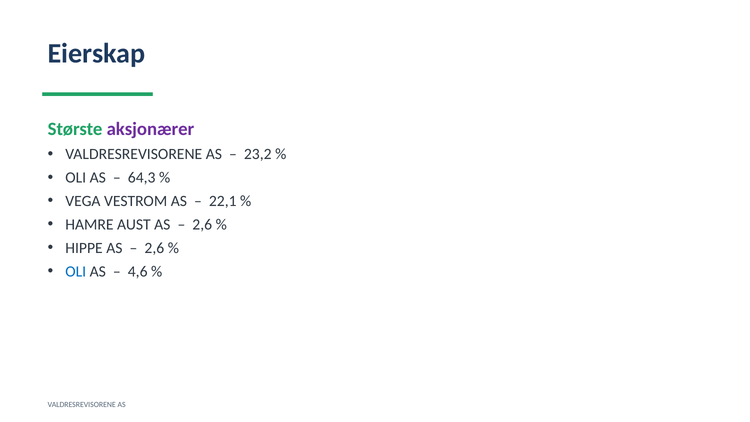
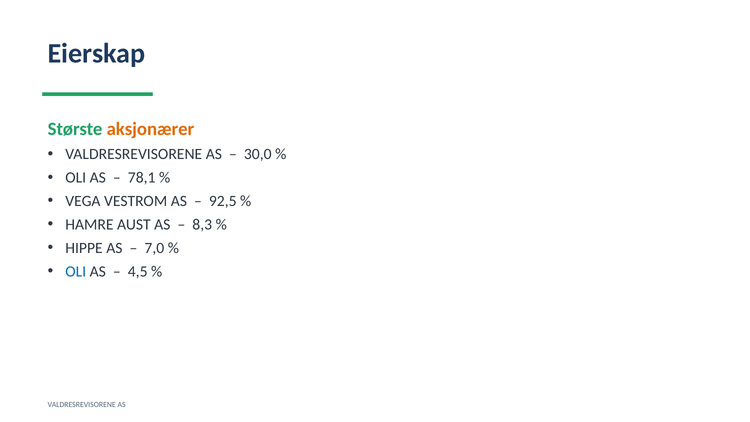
aksjonærer colour: purple -> orange (150, 129)
23,2: 23,2 -> 30,0 (258, 154)
64,3: 64,3 -> 78,1 (142, 178)
22,1: 22,1 -> 92,5 (223, 201)
2,6: 2,6 -> 8,3 (202, 225)
2,6: 2,6 -> 7,0 (154, 248)
4,6: 4,6 -> 4,5 (138, 271)
